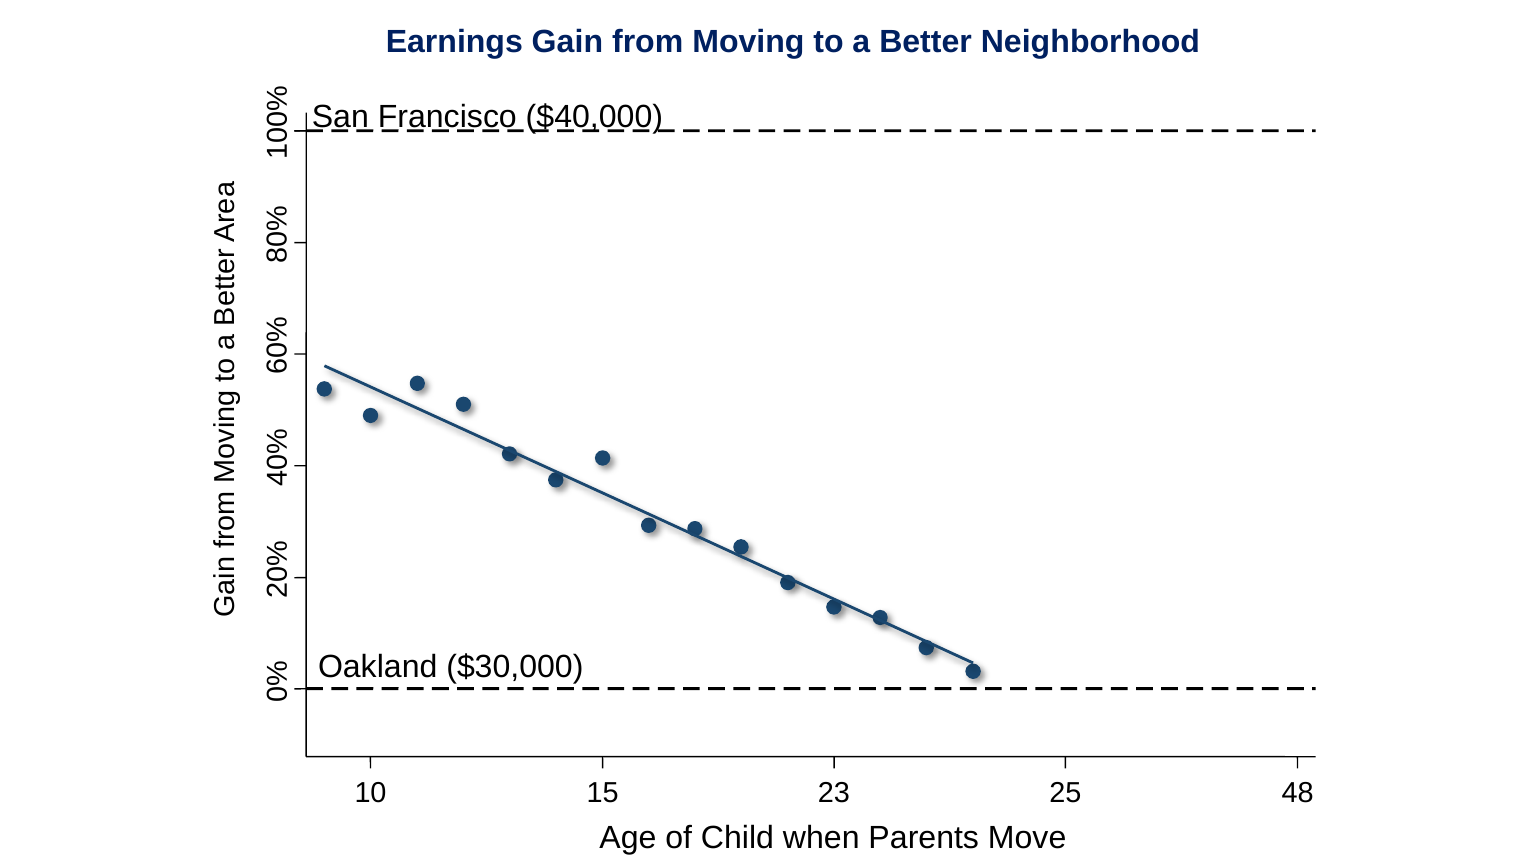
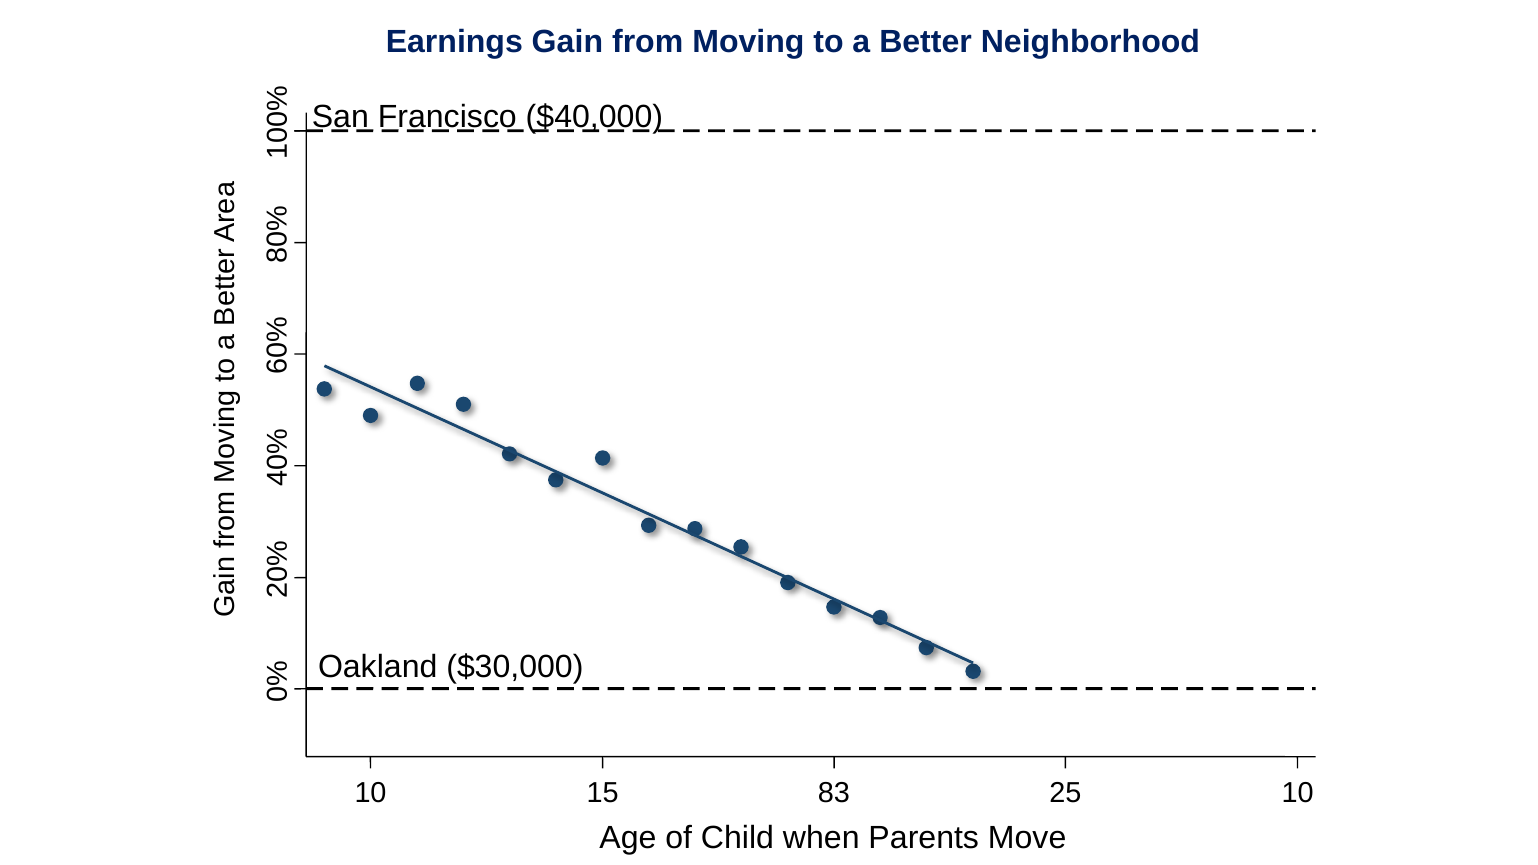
23: 23 -> 83 (834, 793)
25 48: 48 -> 10 (1298, 793)
